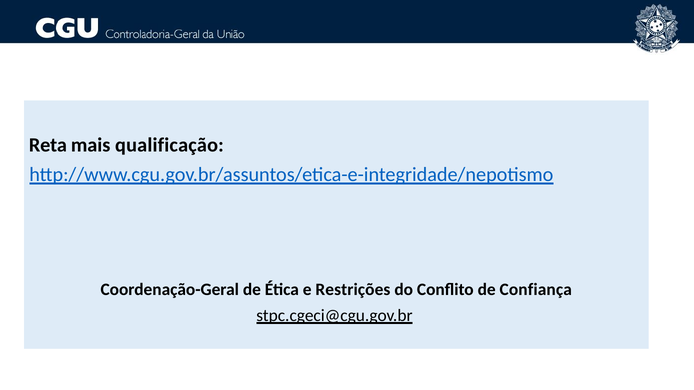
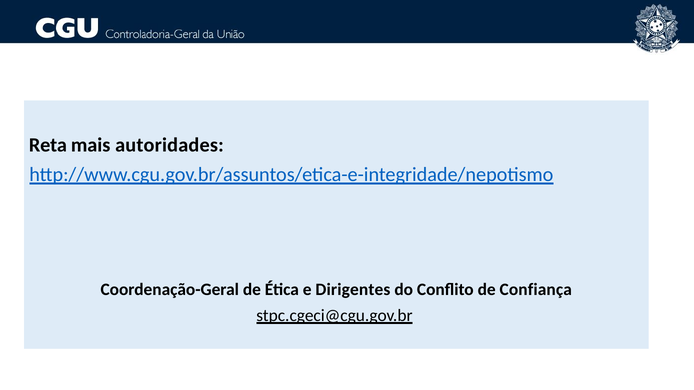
qualificação: qualificação -> autoridades (169, 145)
Restrições: Restrições -> Dirigentes (353, 290)
